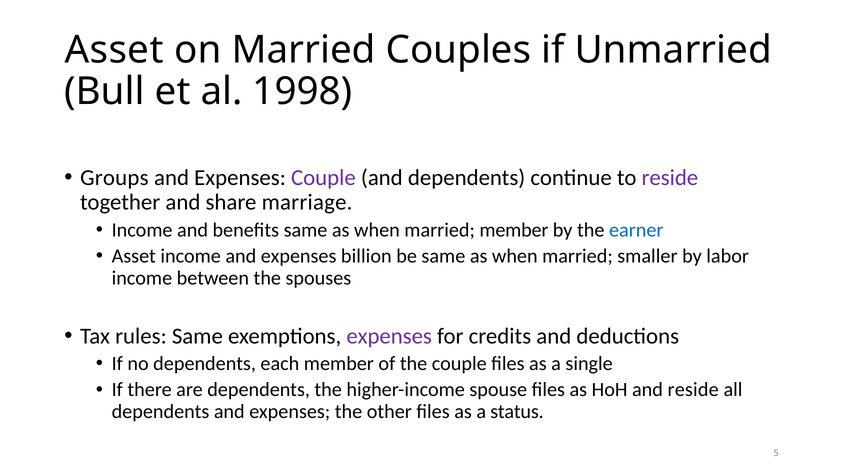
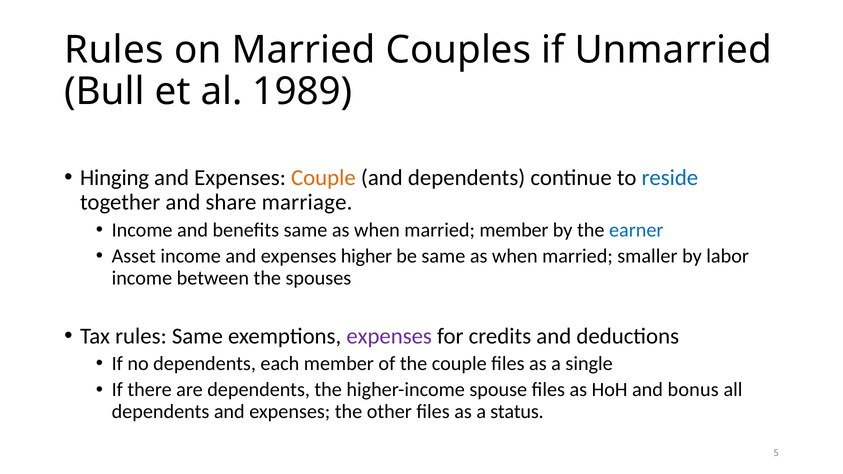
Asset: Asset -> Rules (114, 50)
1998: 1998 -> 1989 (302, 92)
Groups: Groups -> Hinging (115, 178)
Couple colour: purple -> orange (323, 178)
reside colour: purple -> blue (670, 178)
billion: billion -> higher (366, 256)
and reside: reside -> bonus (693, 390)
